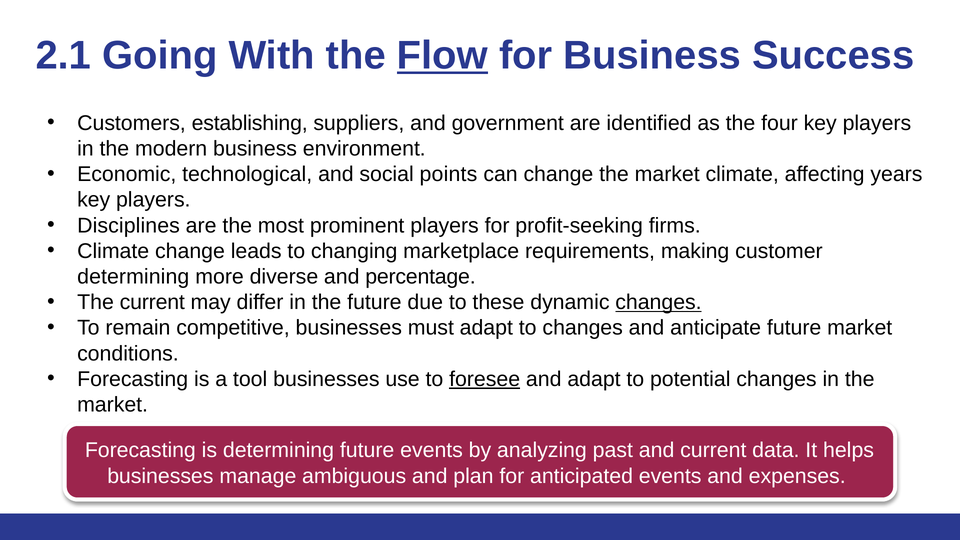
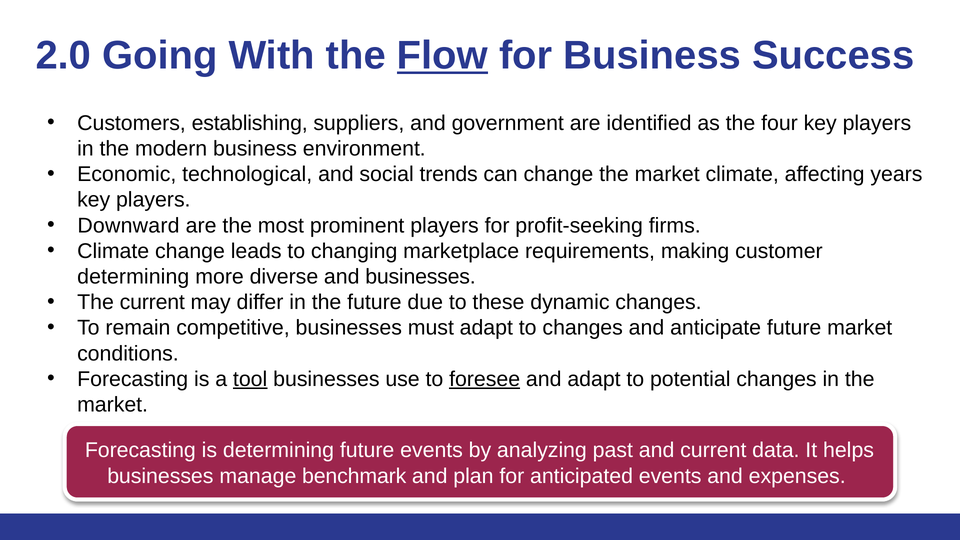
2.1: 2.1 -> 2.0 (63, 55)
points: points -> trends (449, 174)
Disciplines: Disciplines -> Downward (128, 226)
and percentage: percentage -> businesses (420, 277)
changes underline: present -> none (658, 302)
tool underline: none -> present (250, 379)
ambiguous: ambiguous -> benchmark (354, 476)
